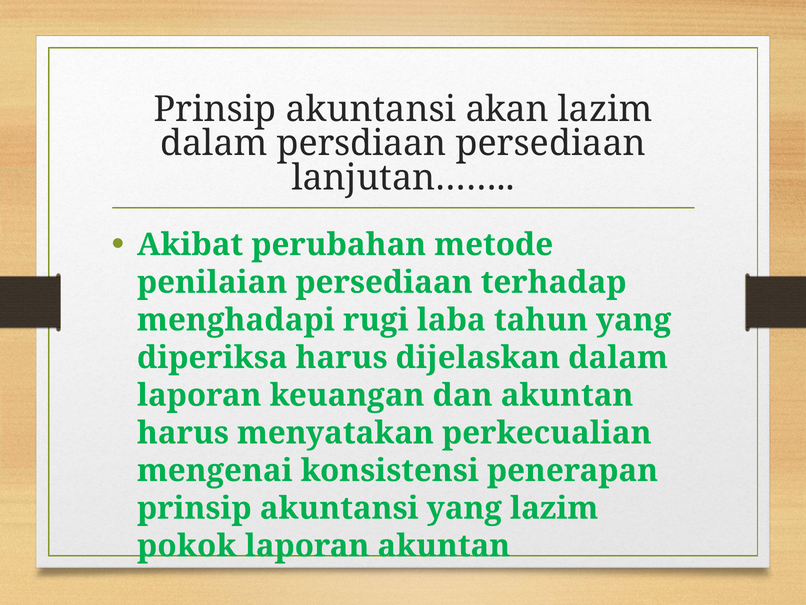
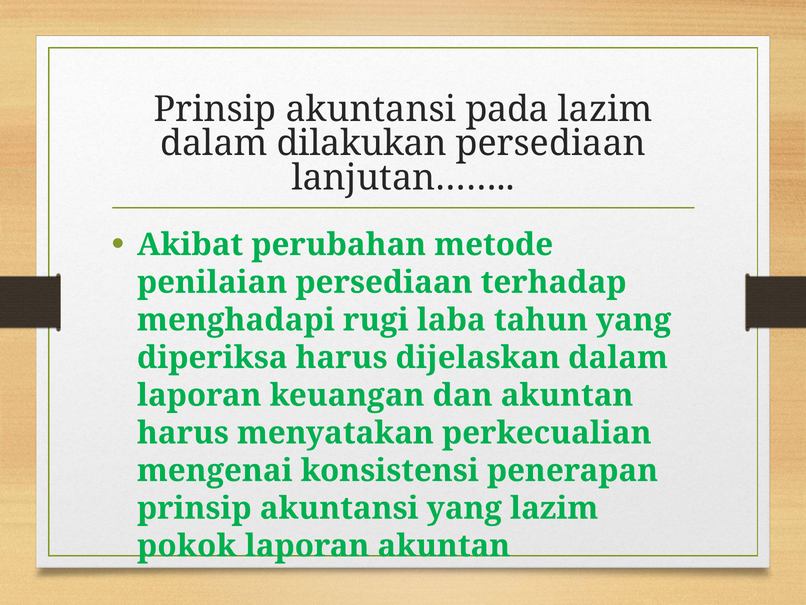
akan: akan -> pada (507, 109)
persdiaan: persdiaan -> dilakukan (362, 144)
